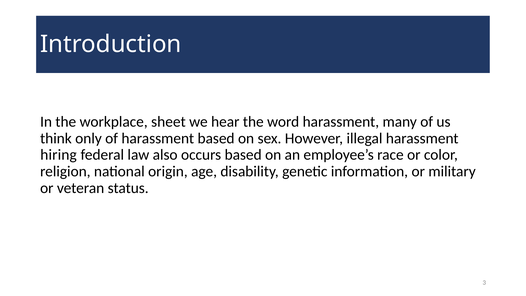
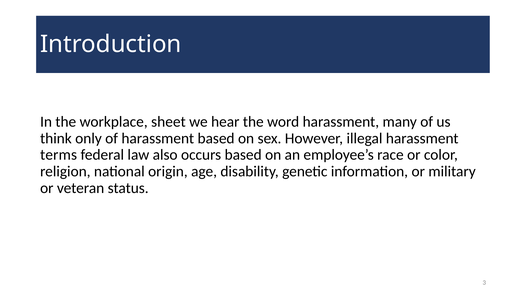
hiring: hiring -> terms (59, 155)
